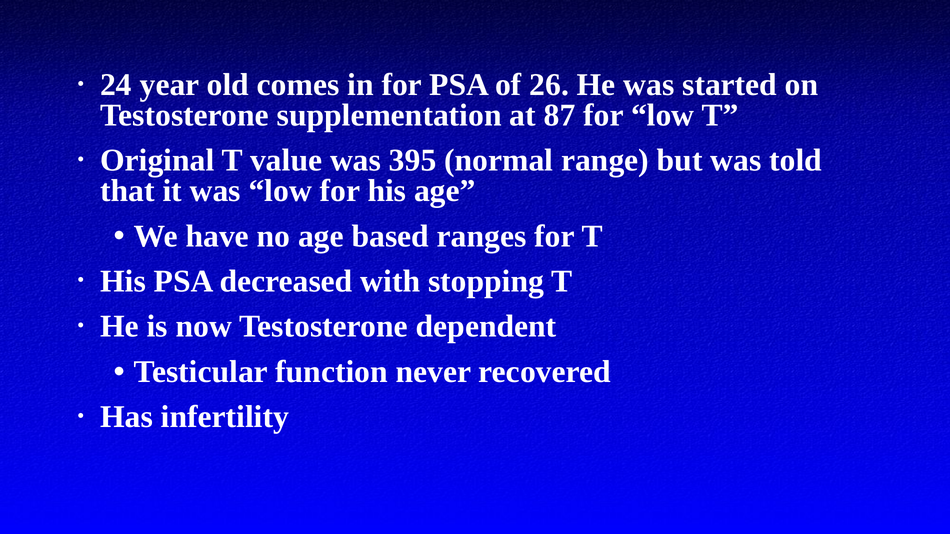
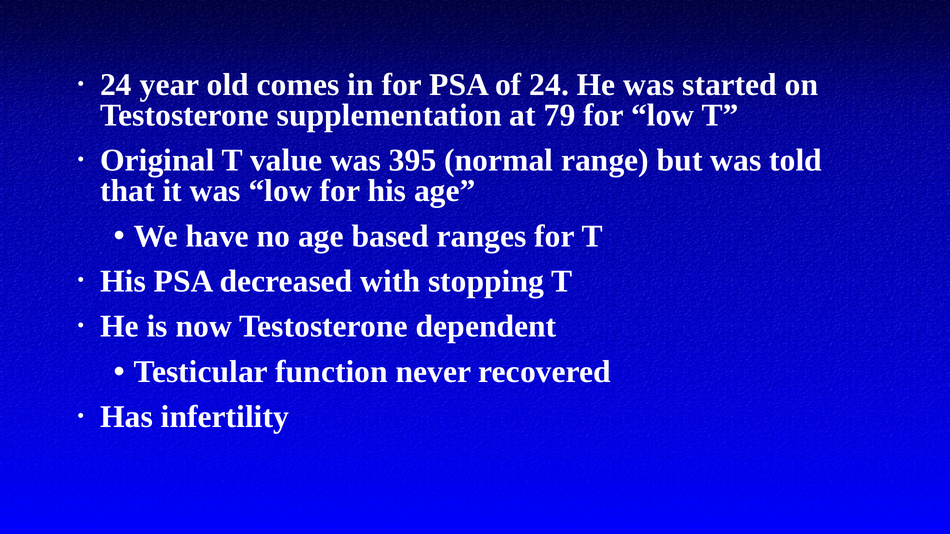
of 26: 26 -> 24 (549, 85)
87: 87 -> 79 (560, 115)
